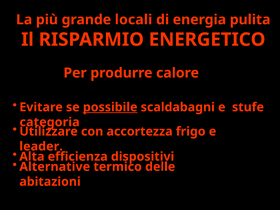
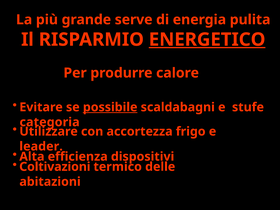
locali: locali -> serve (134, 20)
ENERGETICO underline: none -> present (207, 40)
Alternative: Alternative -> Coltivazioni (55, 167)
